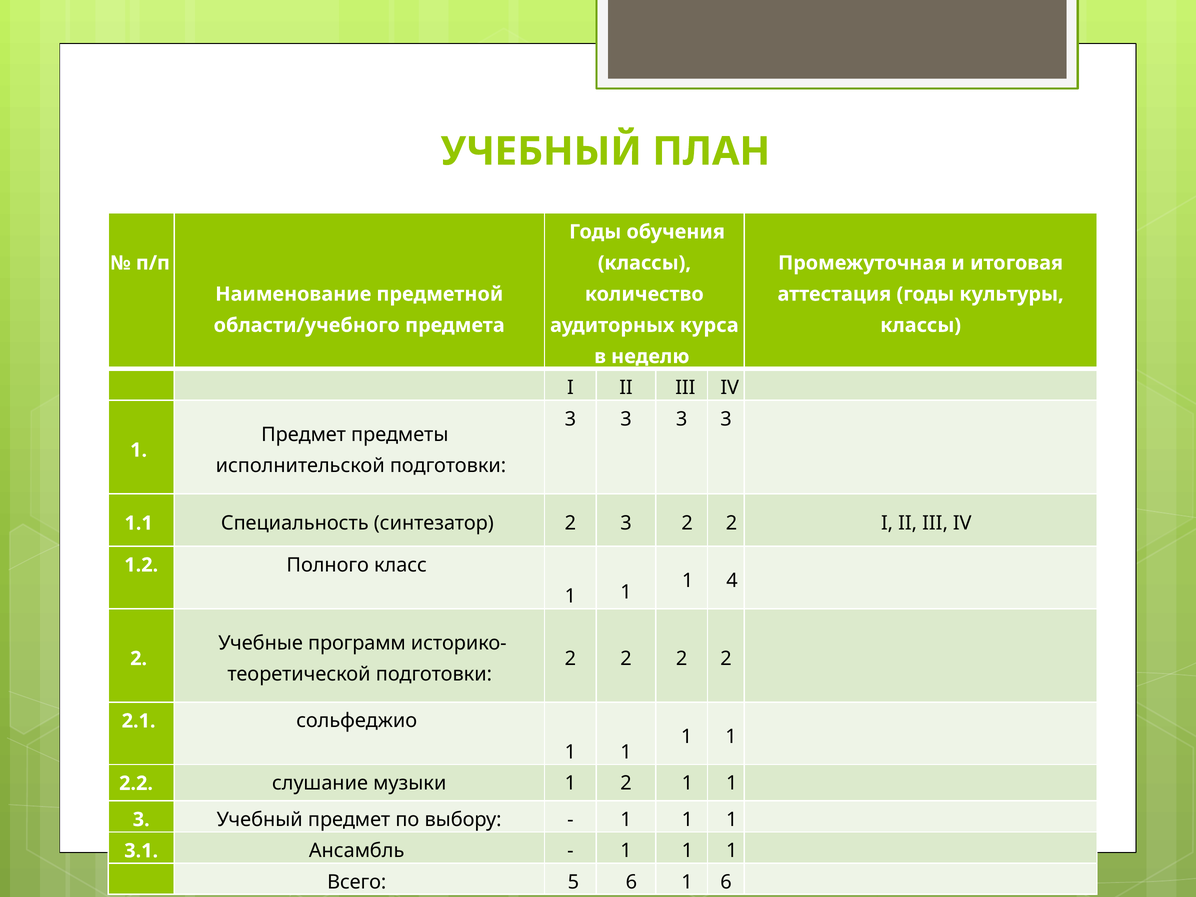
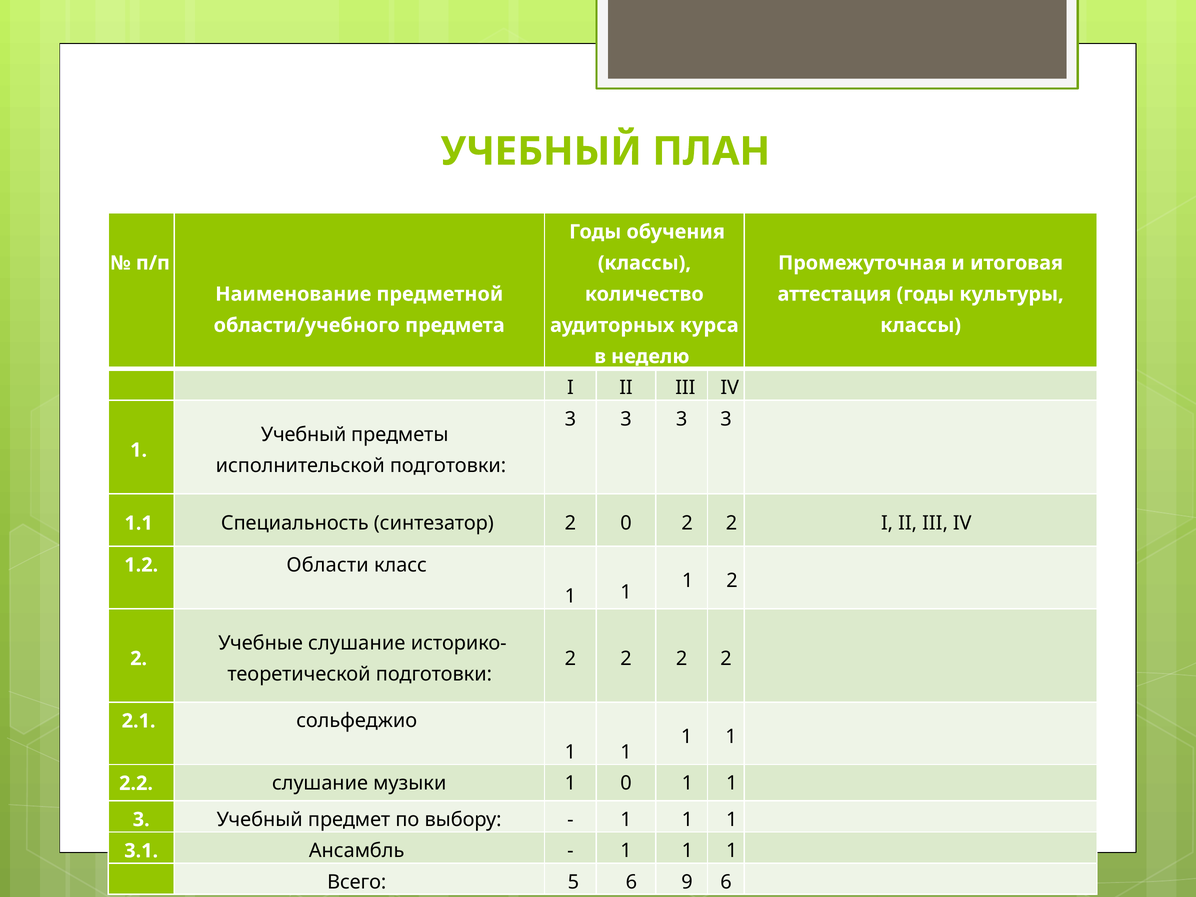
Предмет: Предмет -> Учебный (304, 435)
2 3: 3 -> 0 (626, 523)
Полного: Полного -> Области (328, 565)
1 4: 4 -> 2 (732, 581)
Учебные программ: программ -> слушание (357, 643)
1 2: 2 -> 0 (626, 783)
6 1: 1 -> 9 (687, 882)
